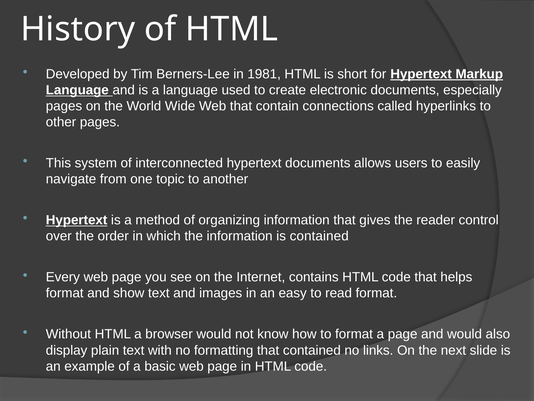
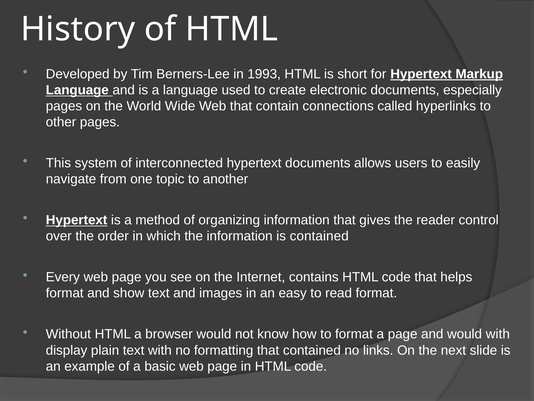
1981: 1981 -> 1993 (264, 74)
would also: also -> with (498, 334)
